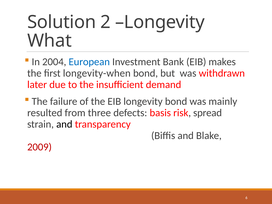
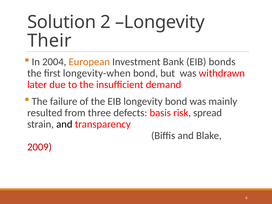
What: What -> Their (49, 41)
European colour: blue -> orange (89, 62)
makes: makes -> bonds (222, 62)
